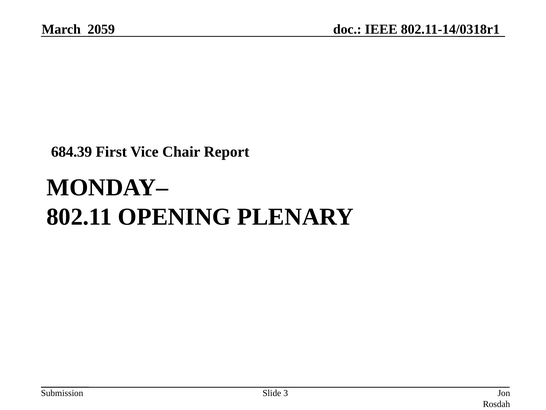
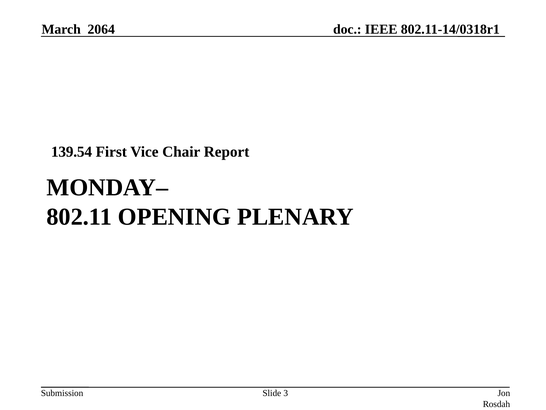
2059: 2059 -> 2064 (101, 29)
684.39: 684.39 -> 139.54 (72, 152)
